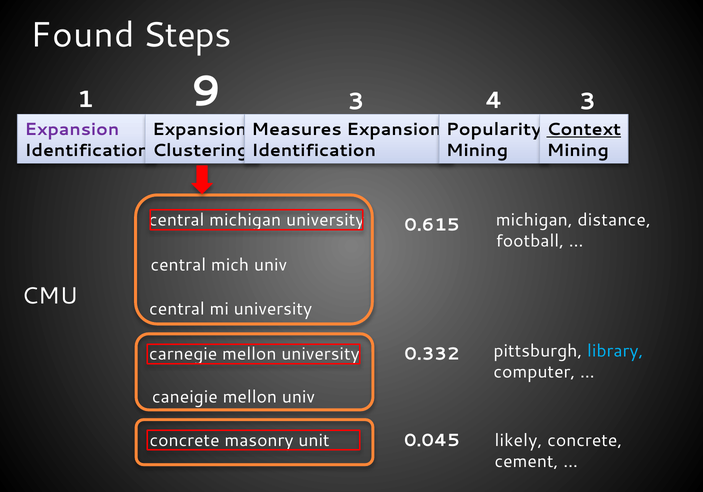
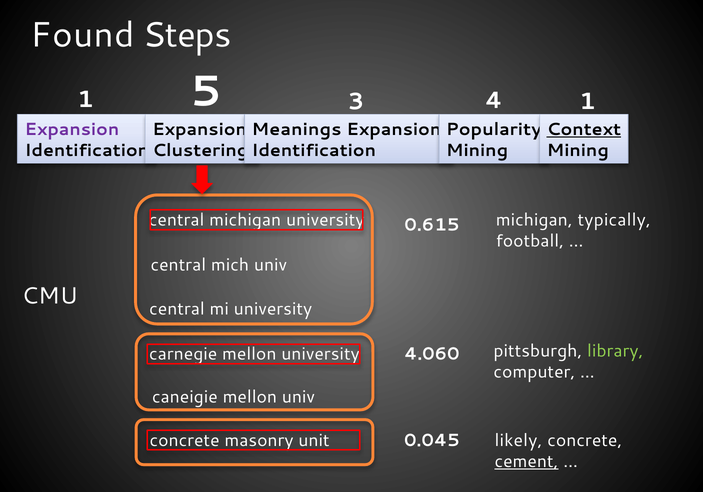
9: 9 -> 5 (206, 91)
4 3: 3 -> 1 (588, 101)
Measures: Measures -> Meanings (296, 129)
distance: distance -> typically (614, 220)
library colour: light blue -> light green (615, 351)
0.332: 0.332 -> 4.060 (432, 354)
cement underline: none -> present (527, 462)
